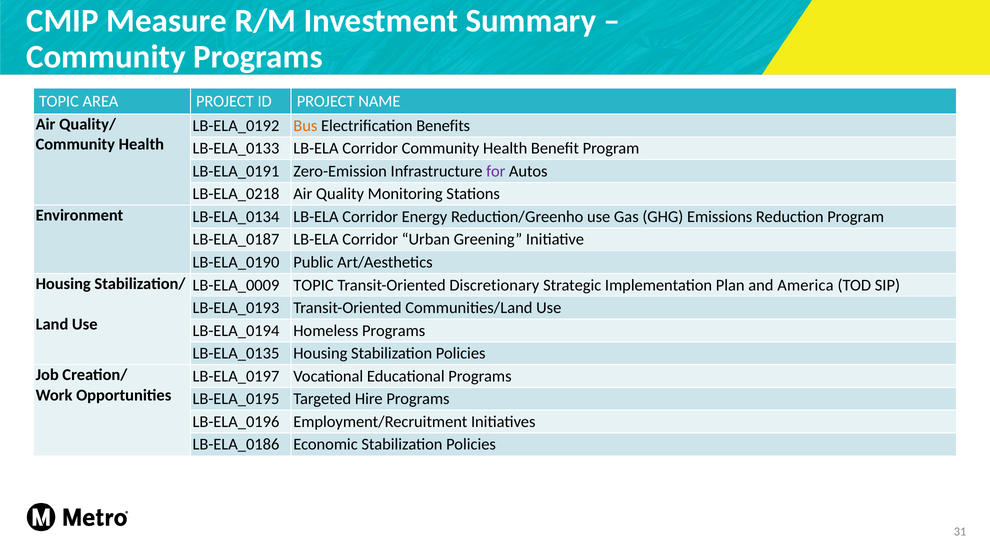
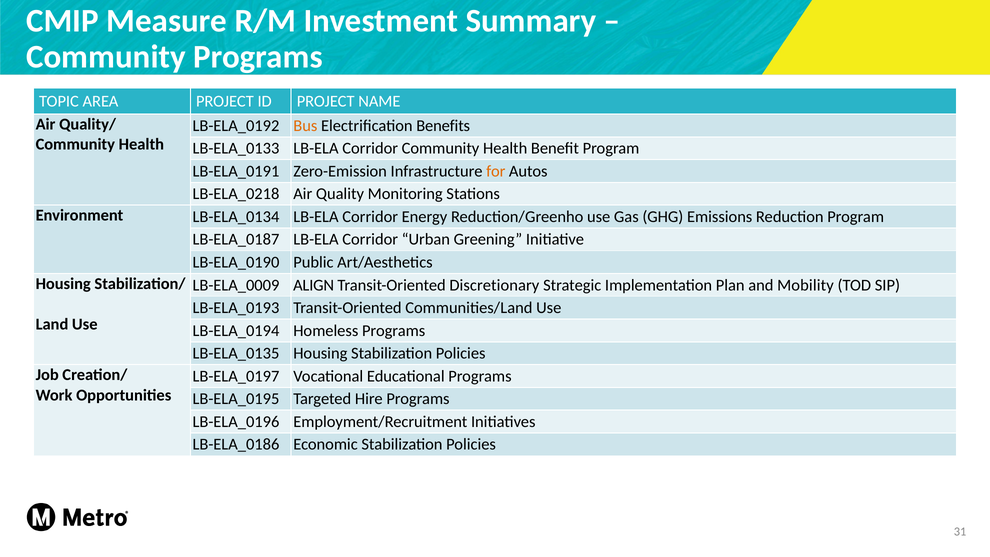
for colour: purple -> orange (496, 171)
TOPIC: TOPIC -> ALIGN (314, 285)
America: America -> Mobility (805, 285)
